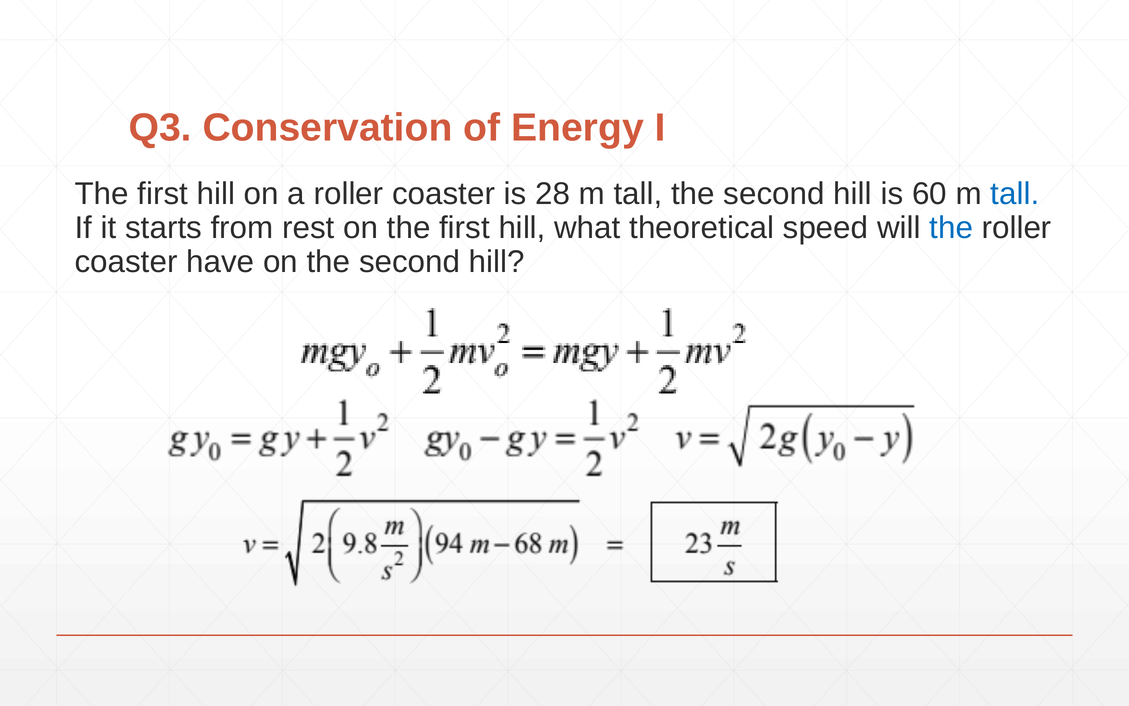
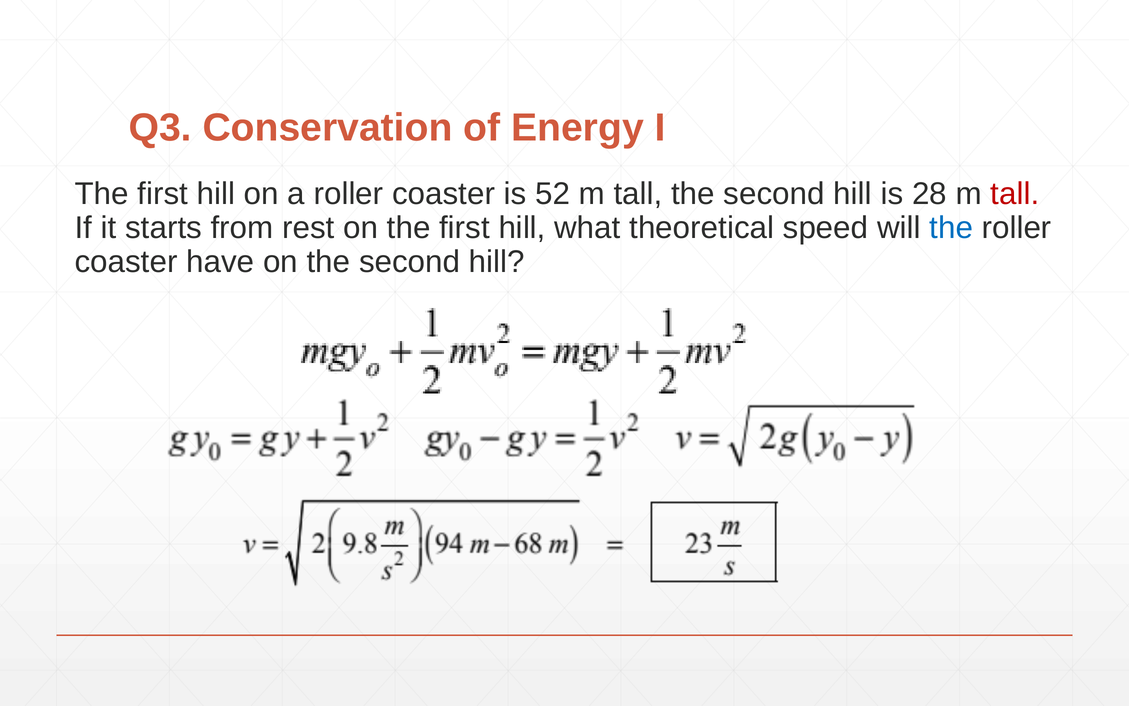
28: 28 -> 52 (553, 194)
60: 60 -> 28 (929, 194)
tall colour: blue -> red (1015, 194)
